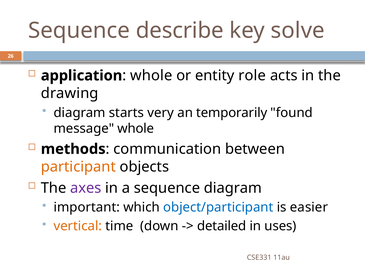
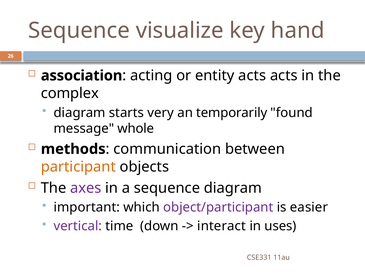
describe: describe -> visualize (180, 30)
solve: solve -> hand (298, 30)
application: application -> association (82, 76)
whole: whole -> acting (151, 76)
entity role: role -> acts (252, 76)
drawing: drawing -> complex (70, 93)
object/participant colour: blue -> purple (218, 207)
vertical colour: orange -> purple (78, 226)
detailed: detailed -> interact (222, 226)
